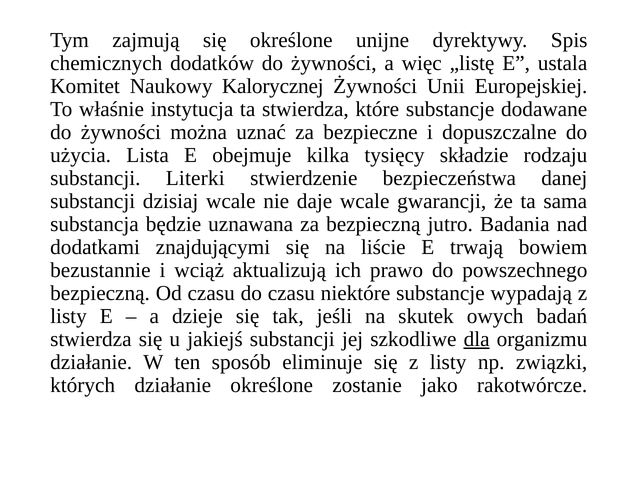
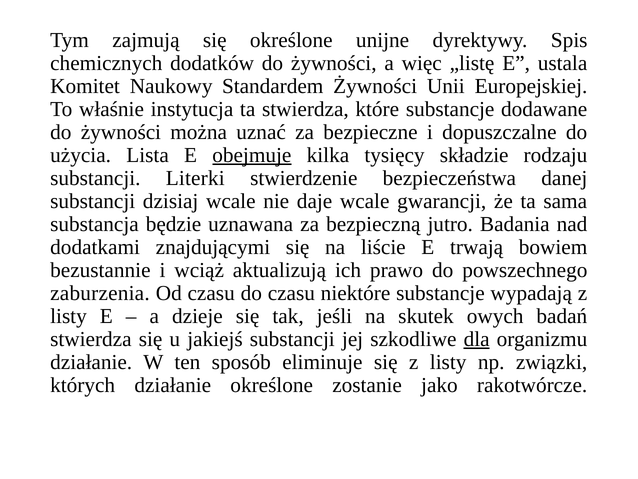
Kalorycznej: Kalorycznej -> Standardem (273, 86)
obejmuje underline: none -> present (252, 155)
bezpieczną: bezpieczną -> zaburzenia (100, 293)
